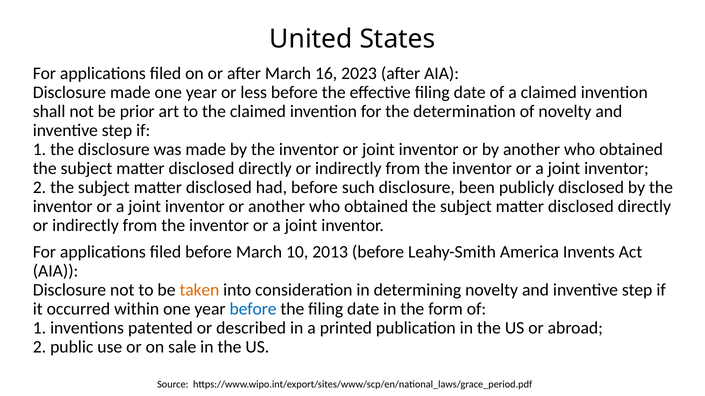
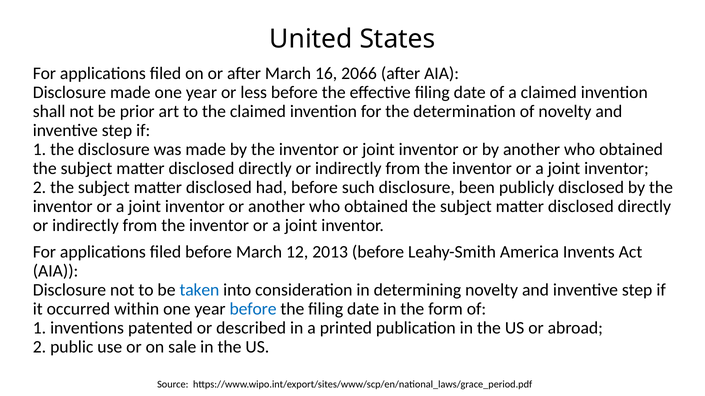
2023: 2023 -> 2066 (359, 74)
10: 10 -> 12 (297, 252)
taken colour: orange -> blue (199, 290)
